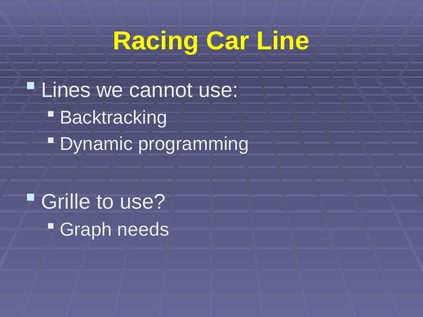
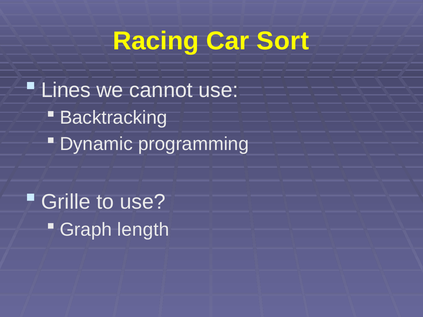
Line: Line -> Sort (283, 41)
needs: needs -> length (143, 230)
